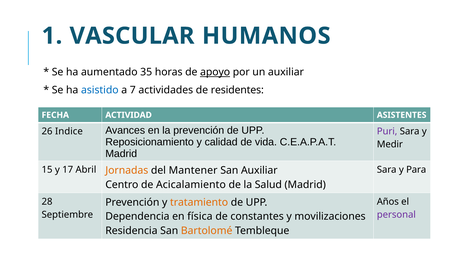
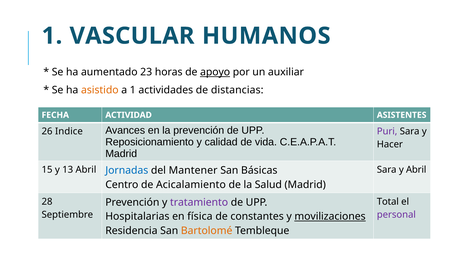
35: 35 -> 23 (146, 72)
asistido colour: blue -> orange (100, 90)
a 7: 7 -> 1 (133, 90)
residentes: residentes -> distancias (237, 90)
Medir: Medir -> Hacer (390, 144)
17: 17 -> 13 (68, 170)
Jornadas colour: orange -> blue (127, 170)
San Auxiliar: Auxiliar -> Básicas (259, 170)
y Para: Para -> Abril (416, 170)
Años: Años -> Total (388, 202)
tratamiento colour: orange -> purple (199, 202)
Dependencia: Dependencia -> Hospitalarias (137, 216)
movilizaciones underline: none -> present (330, 216)
